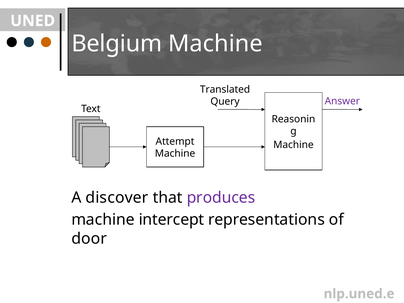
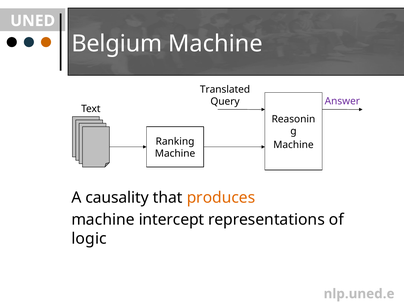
Attempt: Attempt -> Ranking (175, 142)
discover: discover -> causality (117, 198)
produces colour: purple -> orange (221, 198)
door: door -> logic (89, 239)
